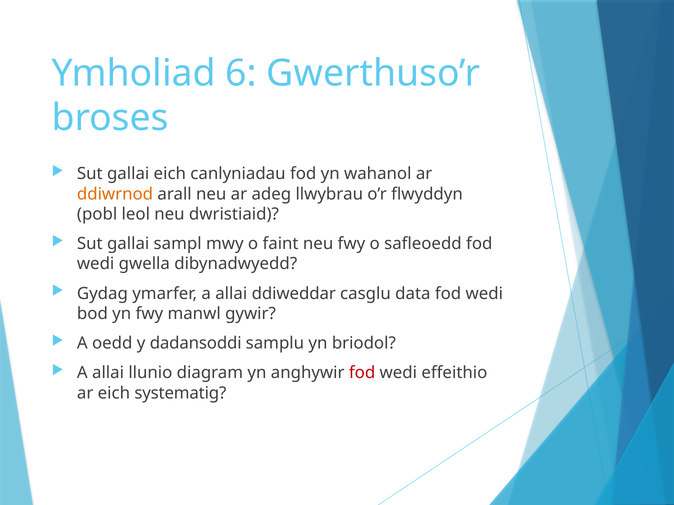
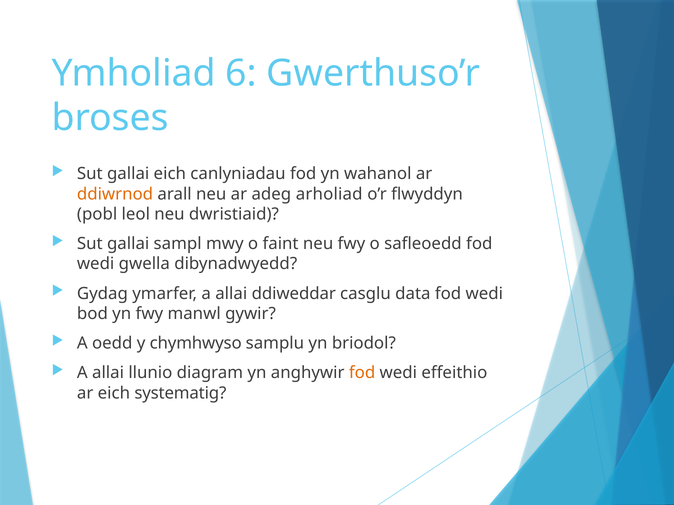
llwybrau: llwybrau -> arholiad (329, 194)
dadansoddi: dadansoddi -> chymhwyso (196, 344)
fod colour: red -> orange (362, 373)
